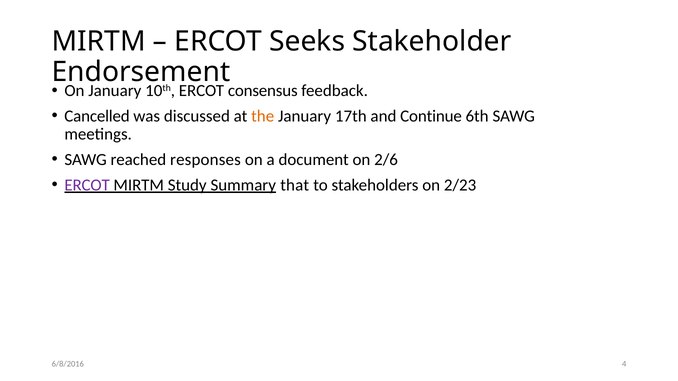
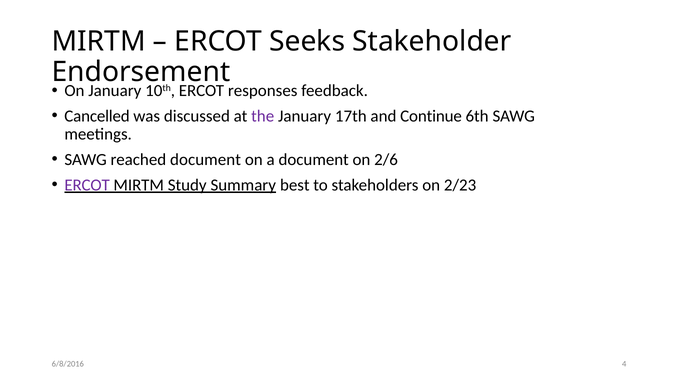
consensus: consensus -> responses (263, 91)
the colour: orange -> purple (263, 116)
reached responses: responses -> document (206, 160)
that: that -> best (295, 185)
